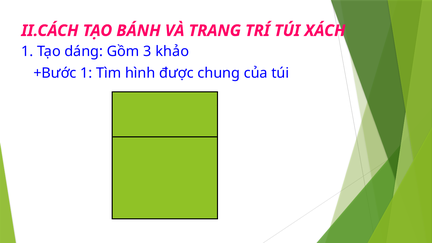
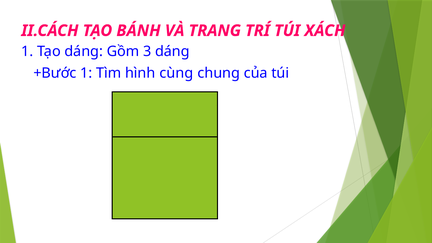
3 khảo: khảo -> dáng (172, 51)
được: được -> cùng (176, 73)
